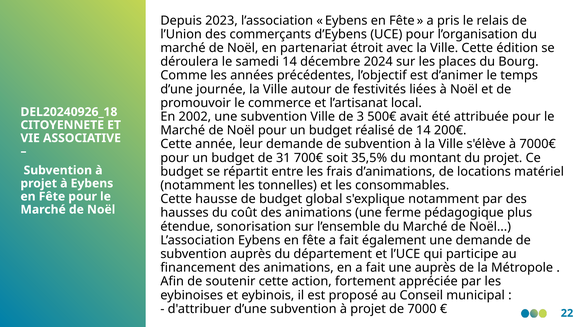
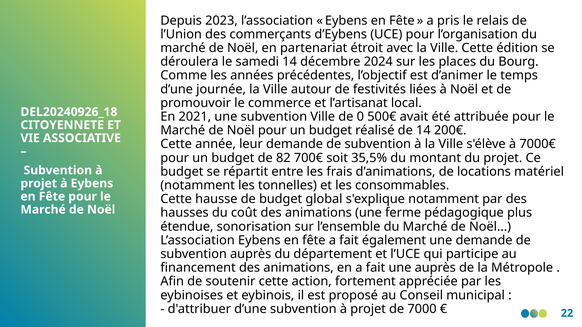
2002: 2002 -> 2021 (195, 117)
3: 3 -> 0 (360, 117)
31: 31 -> 82 (283, 158)
